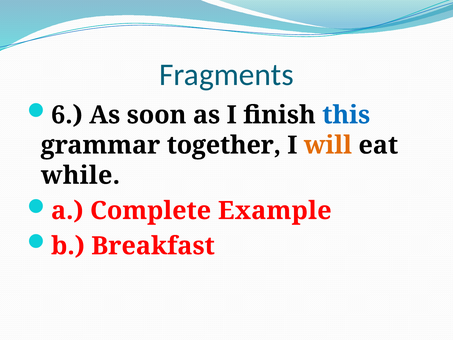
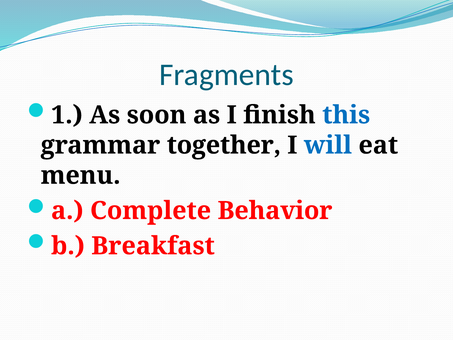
6: 6 -> 1 (67, 115)
will colour: orange -> blue (328, 145)
while: while -> menu (81, 175)
Example: Example -> Behavior (275, 211)
